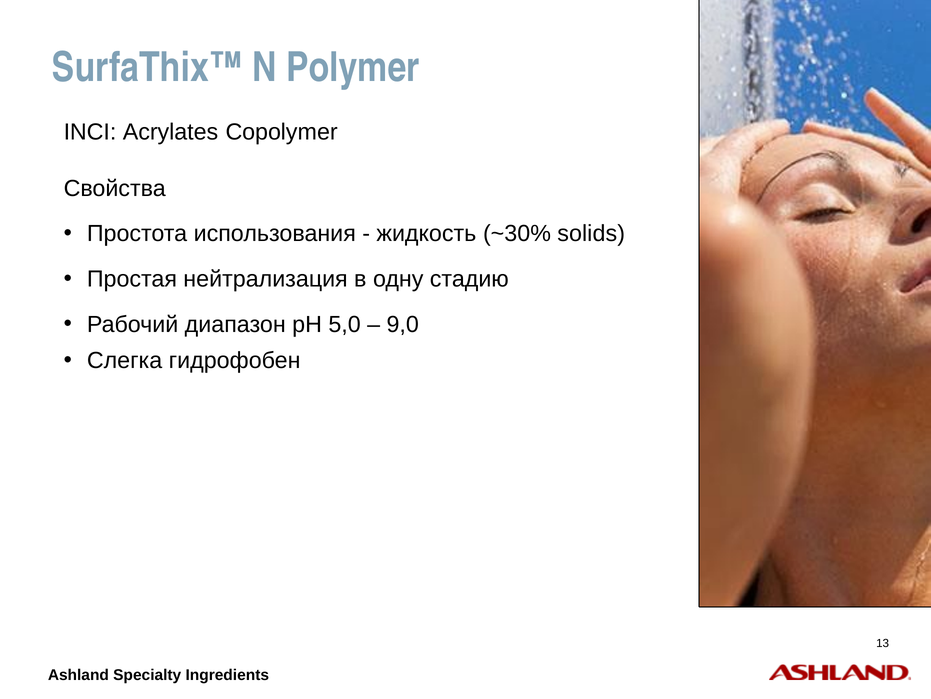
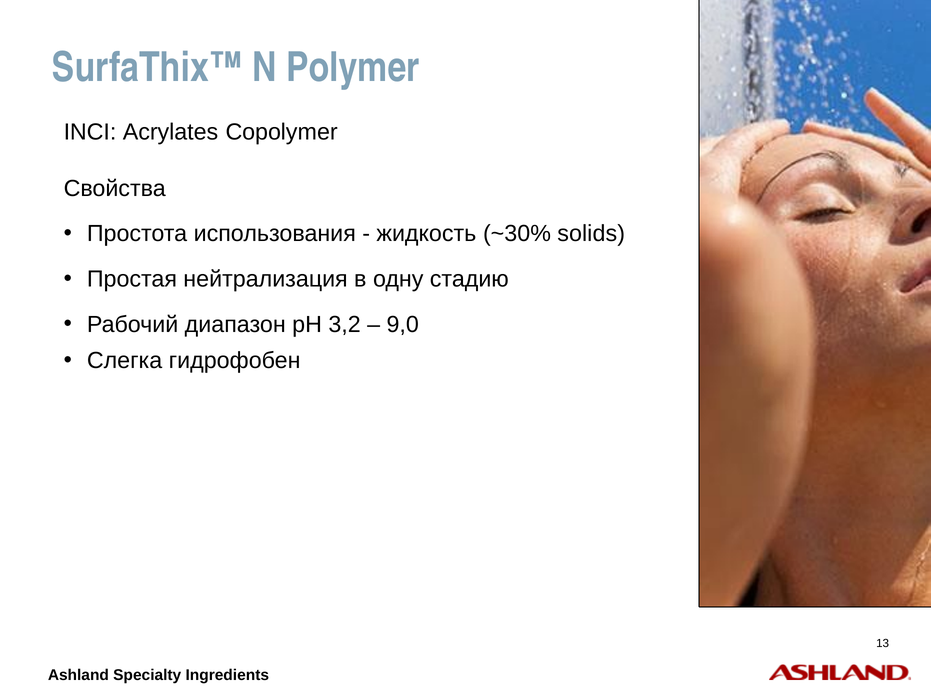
5,0: 5,0 -> 3,2 (345, 324)
